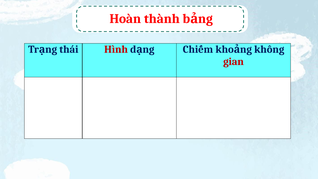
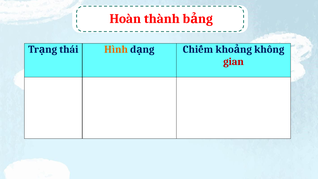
Hình colour: red -> orange (116, 49)
